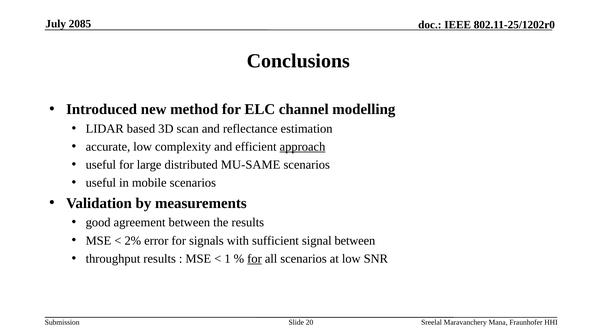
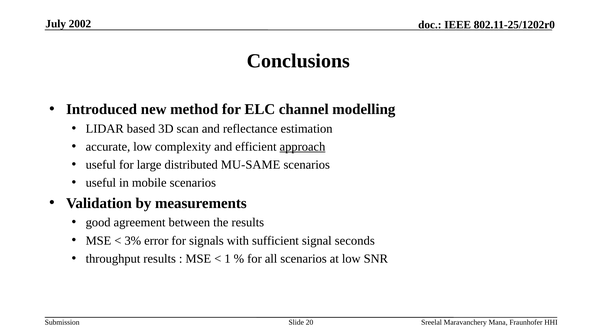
2085: 2085 -> 2002 (80, 24)
2%: 2% -> 3% (133, 240)
signal between: between -> seconds (355, 240)
for underline: present -> none (254, 258)
